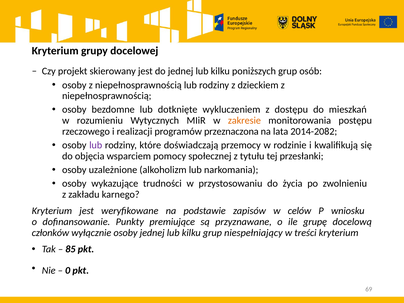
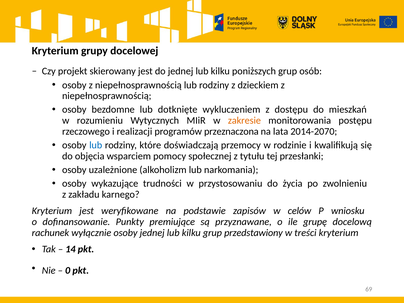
2014-2082: 2014-2082 -> 2014-2070 (314, 131)
lub colour: purple -> blue (96, 145)
członków: członków -> rachunek (50, 233)
niespełniający: niespełniający -> przedstawiony (253, 233)
85: 85 -> 14 (70, 249)
